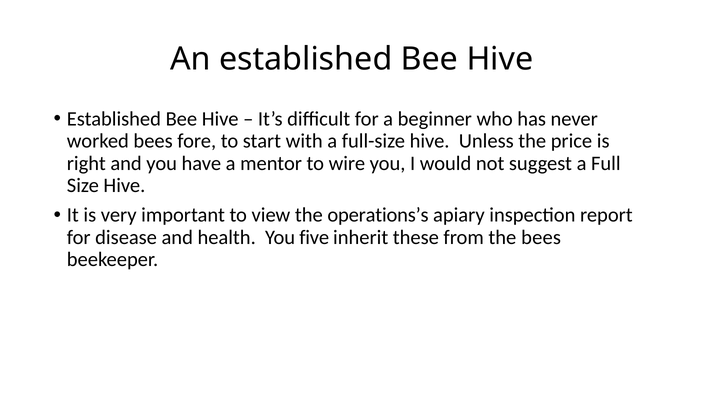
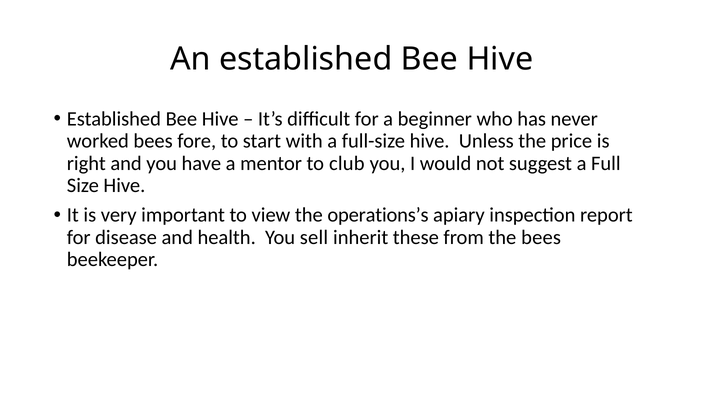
wire: wire -> club (347, 163)
five: five -> sell (314, 237)
